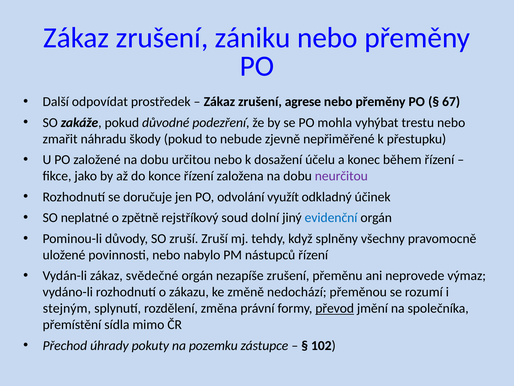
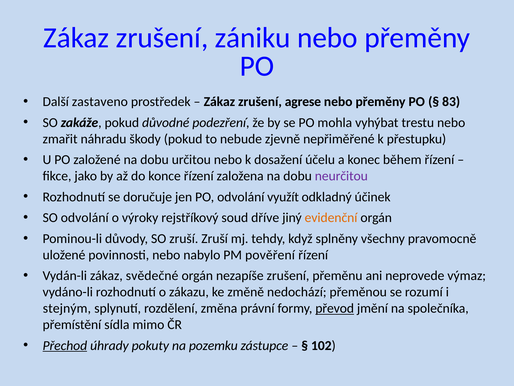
odpovídat: odpovídat -> zastaveno (100, 102)
67: 67 -> 83 (451, 102)
SO neplatné: neplatné -> odvolání (85, 218)
zpětně: zpětně -> výroky (140, 218)
dolní: dolní -> dříve (265, 218)
evidenční colour: blue -> orange (331, 218)
nástupců: nástupců -> pověření (270, 255)
Přechod underline: none -> present (65, 345)
